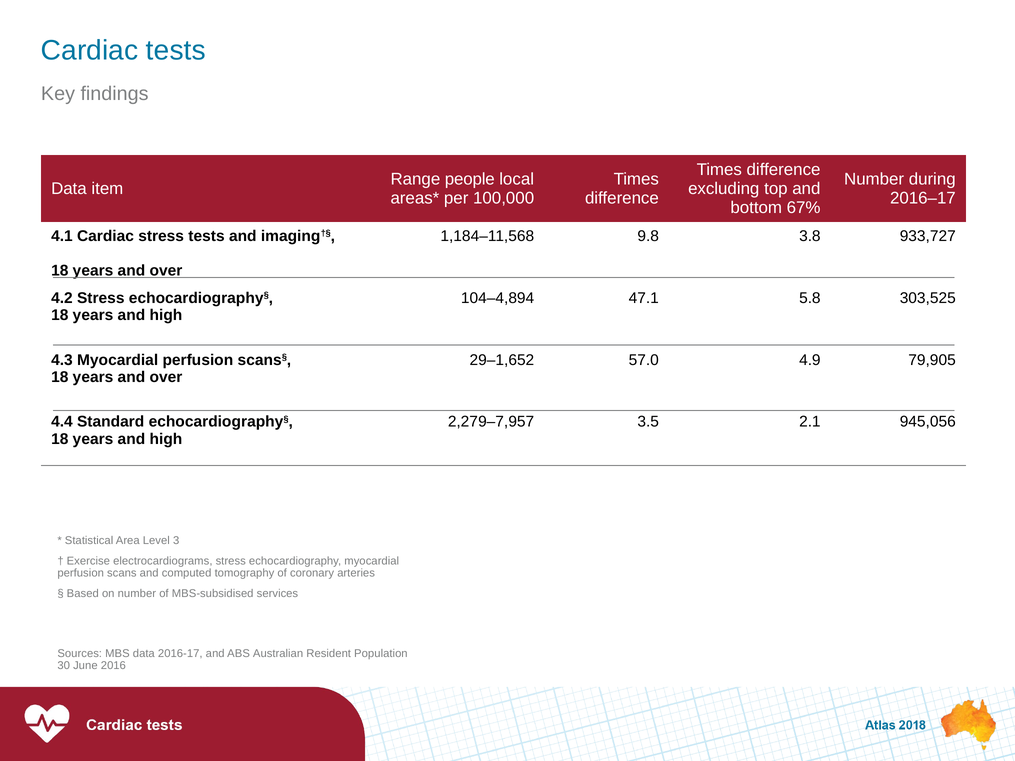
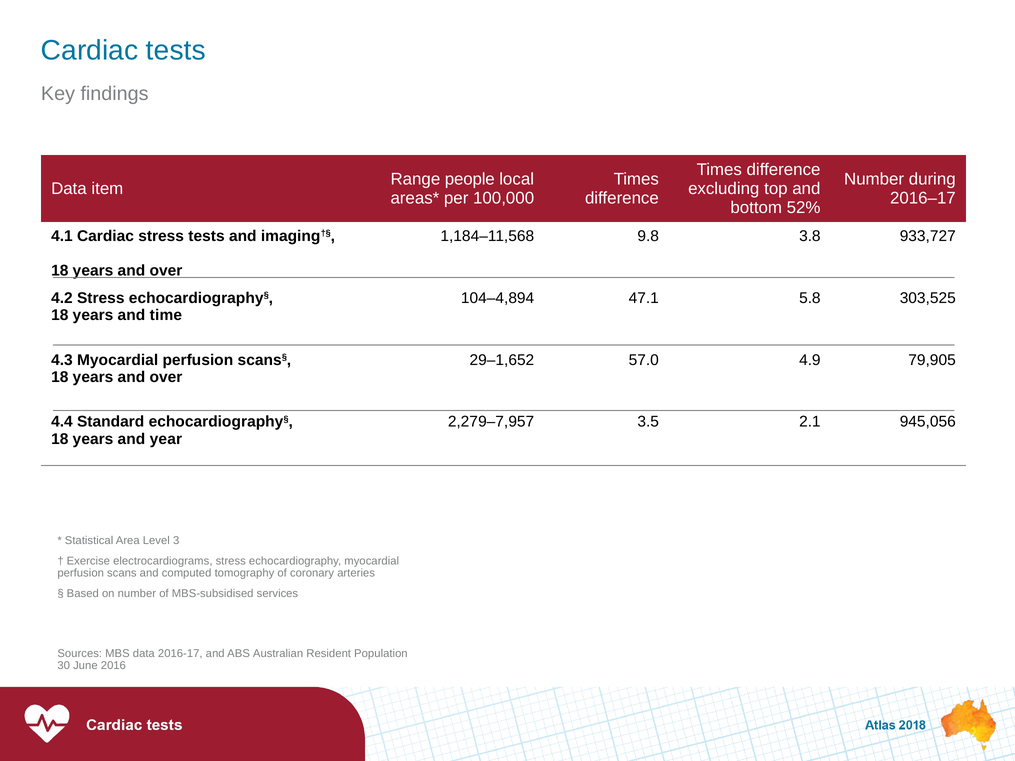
67%: 67% -> 52% (804, 208)
high: high -> time (166, 315)
high: high -> year (166, 439)
